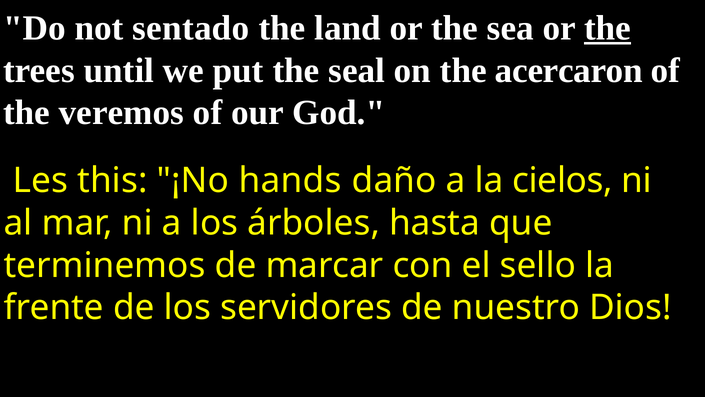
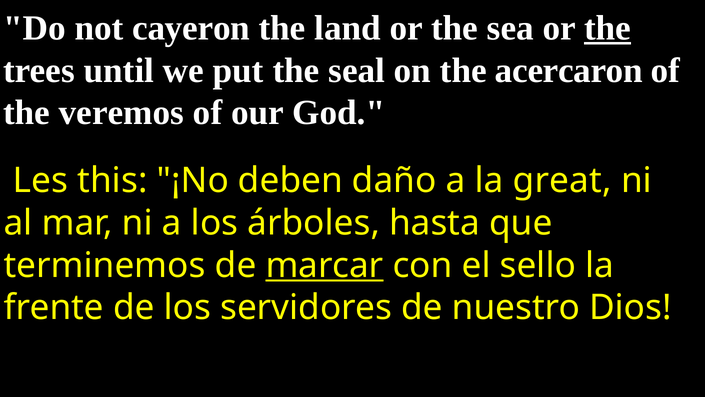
sentado: sentado -> cayeron (191, 28)
hands: hands -> deben (290, 181)
cielos: cielos -> great (562, 181)
marcar underline: none -> present (325, 265)
